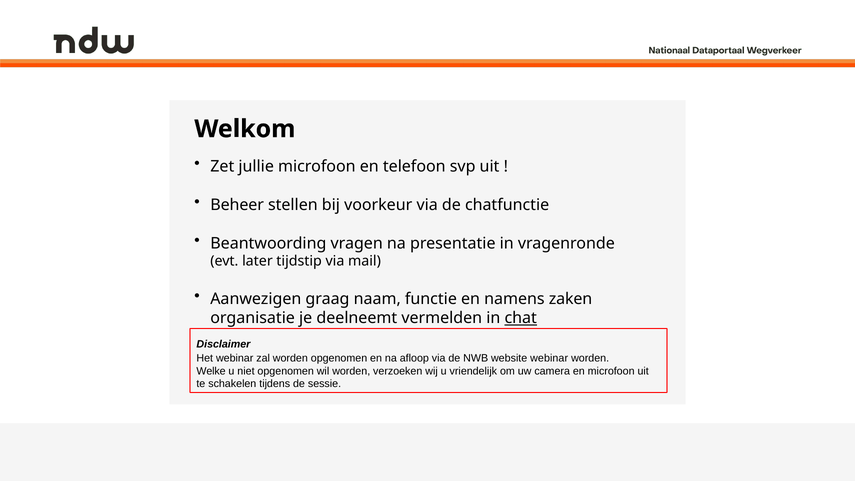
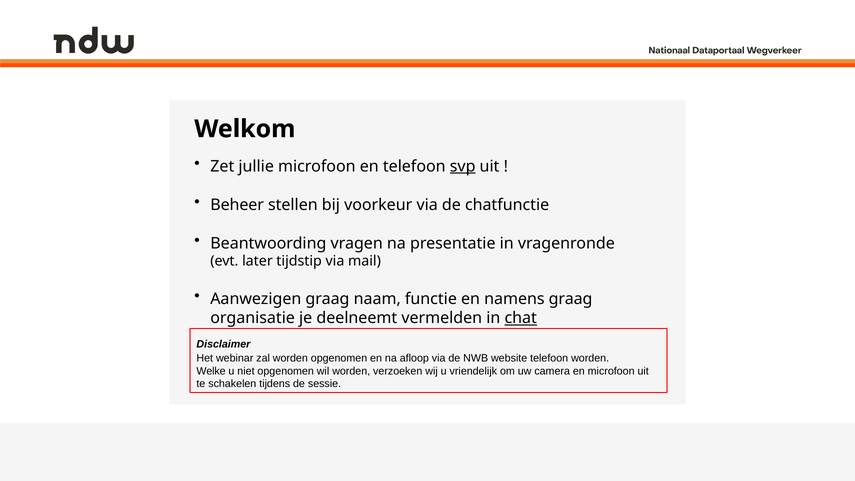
svp underline: none -> present (463, 166)
namens zaken: zaken -> graag (571, 299)
website webinar: webinar -> telefoon (549, 358)
